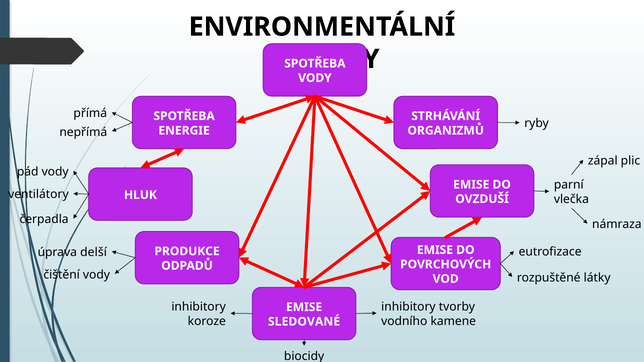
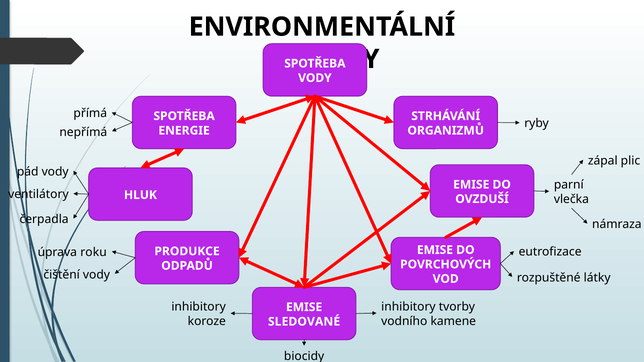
delší: delší -> roku (94, 252)
